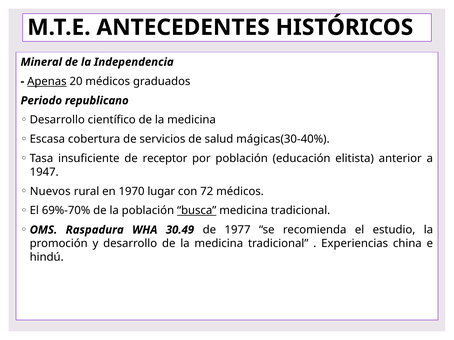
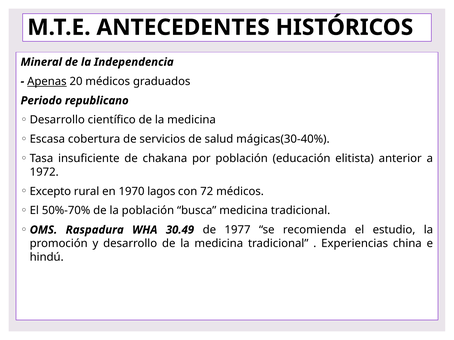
receptor: receptor -> chakana (165, 159)
1947: 1947 -> 1972 (44, 172)
Nuevos: Nuevos -> Excepto (50, 192)
lugar: lugar -> lagos (161, 192)
69%-70%: 69%-70% -> 50%-70% (66, 211)
busca underline: present -> none (197, 211)
